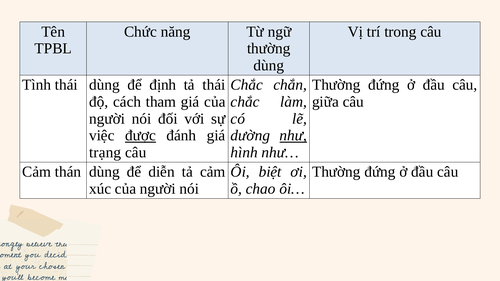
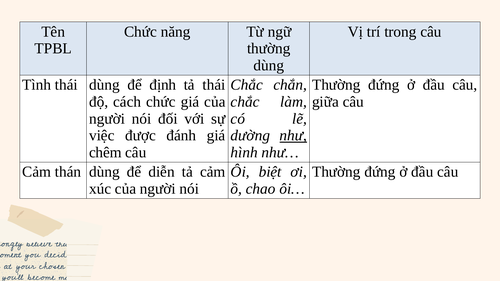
cách tham: tham -> chức (161, 102)
được underline: present -> none (141, 136)
trạng: trạng -> chêm (105, 153)
